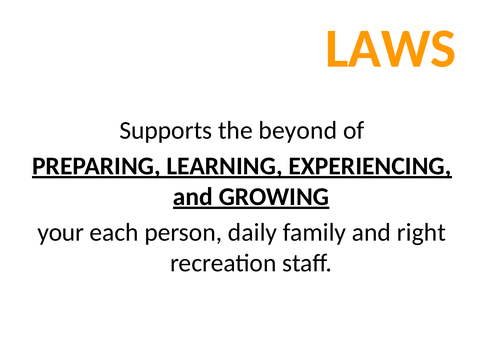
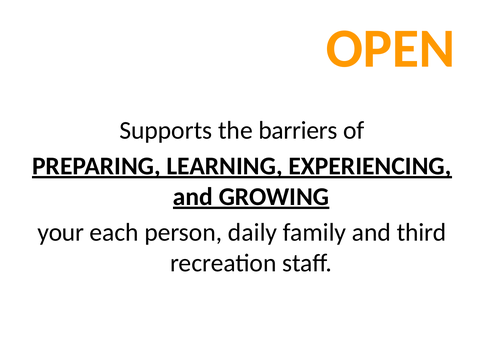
LAWS: LAWS -> OPEN (391, 49)
beyond: beyond -> barriers (298, 130)
right: right -> third (421, 233)
